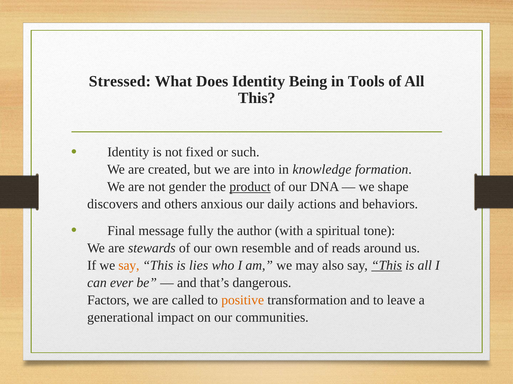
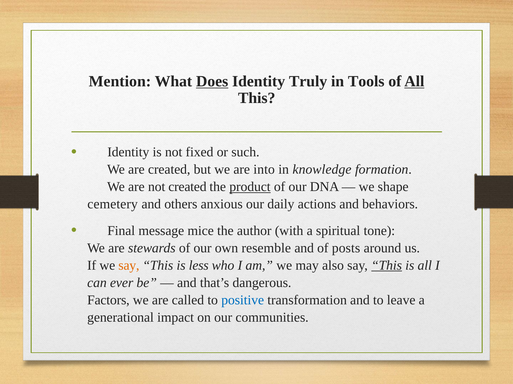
Stressed: Stressed -> Mention (120, 81)
Does underline: none -> present (212, 81)
Being: Being -> Truly (308, 81)
All underline: none -> present (414, 81)
not gender: gender -> created (187, 187)
discovers: discovers -> cemetery (113, 205)
fully: fully -> mice (201, 231)
reads: reads -> posts (346, 248)
lies: lies -> less (199, 266)
positive colour: orange -> blue (243, 301)
